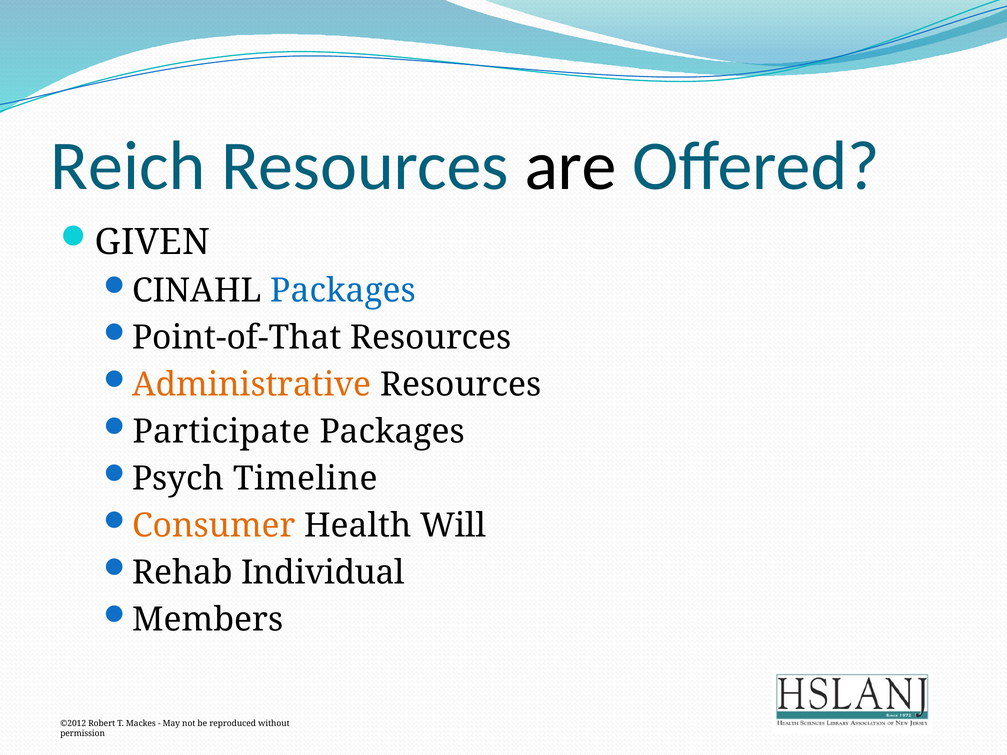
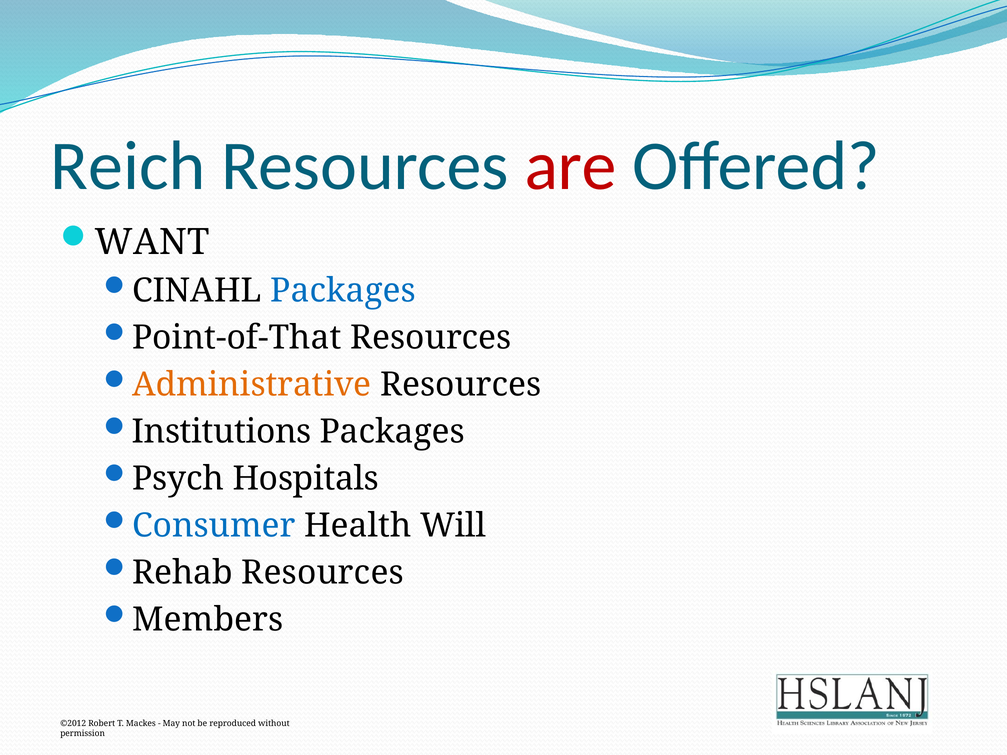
are colour: black -> red (571, 166)
GIVEN: GIVEN -> WANT (152, 242)
Participate: Participate -> Institutions (222, 432)
Timeline: Timeline -> Hospitals (306, 479)
Consumer colour: orange -> blue (214, 526)
Rehab Individual: Individual -> Resources (323, 573)
